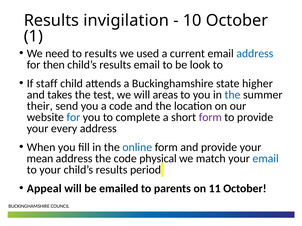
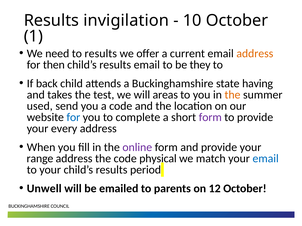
used: used -> offer (148, 54)
address colour: blue -> orange (255, 54)
look: look -> they (200, 65)
staff: staff -> back (47, 84)
higher: higher -> having (258, 84)
the colour: blue -> orange (232, 95)
their: their -> used (40, 106)
online colour: blue -> purple (137, 148)
mean: mean -> range (40, 159)
Appeal: Appeal -> Unwell (44, 189)
11: 11 -> 12 (215, 189)
